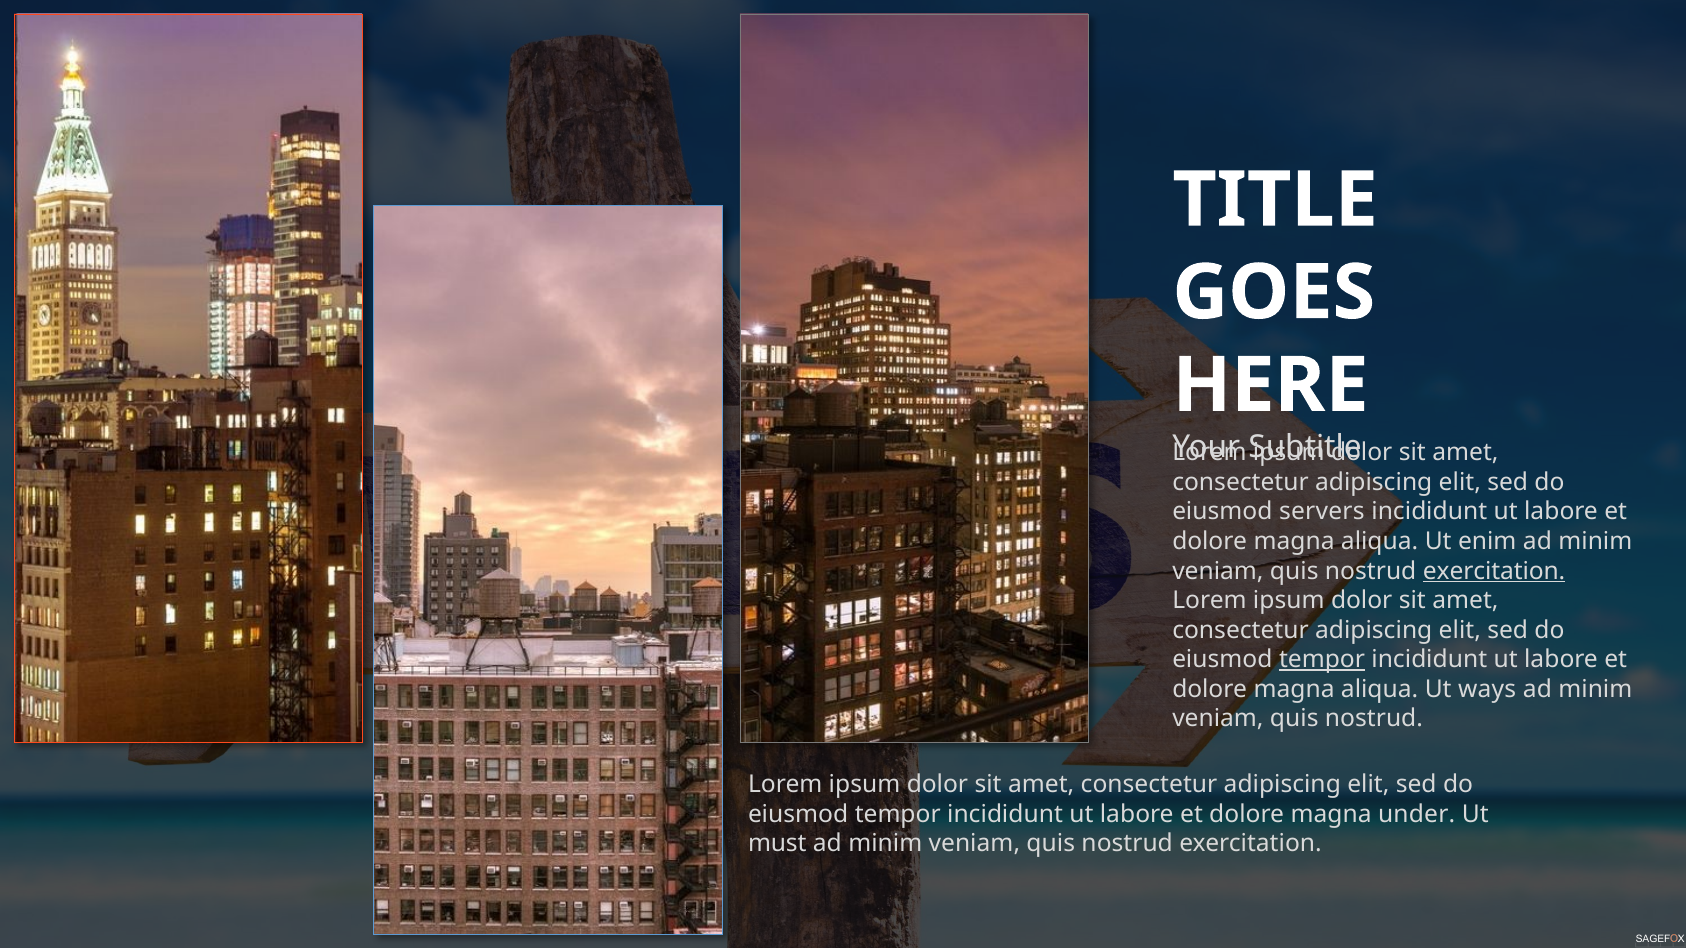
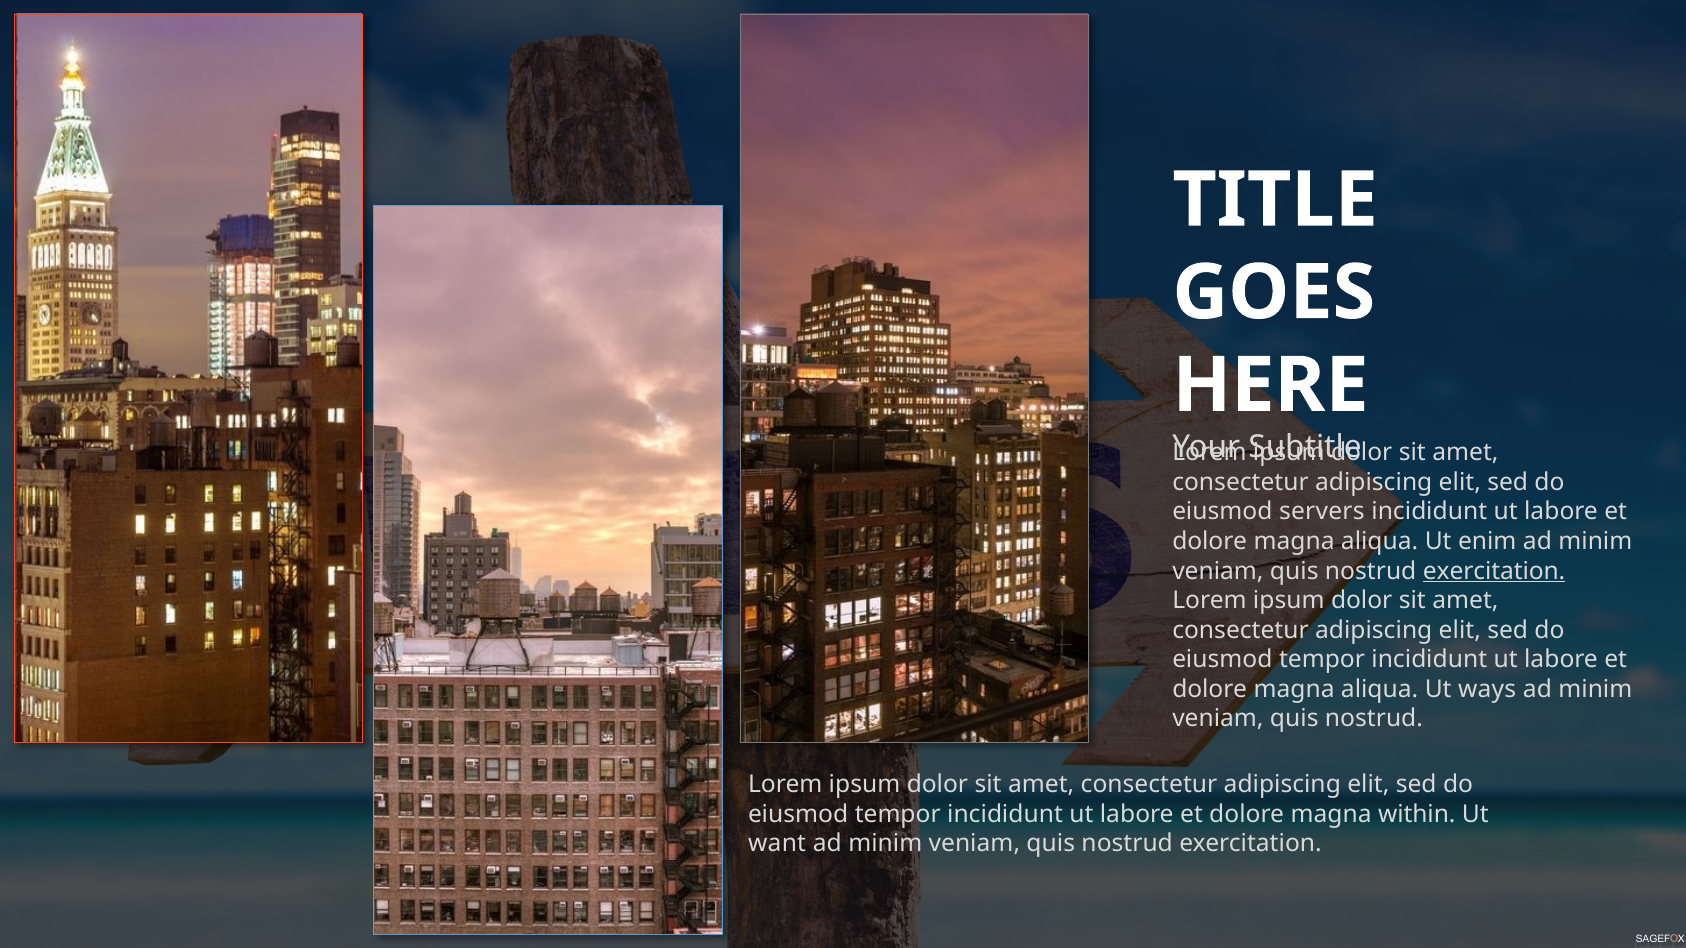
tempor underline: present -> none (1322, 660)
under: under -> within (1417, 815)
must: must -> want (777, 844)
